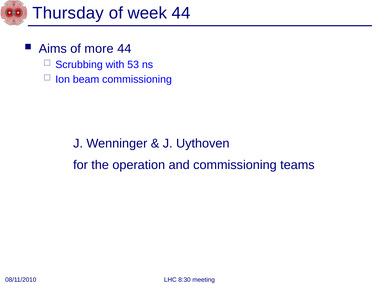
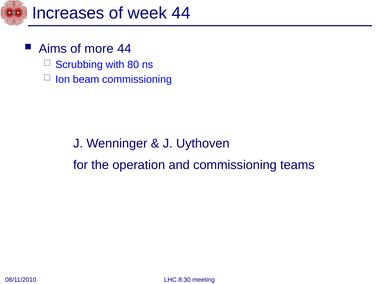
Thursday: Thursday -> Increases (68, 13)
53: 53 -> 80 (133, 65)
